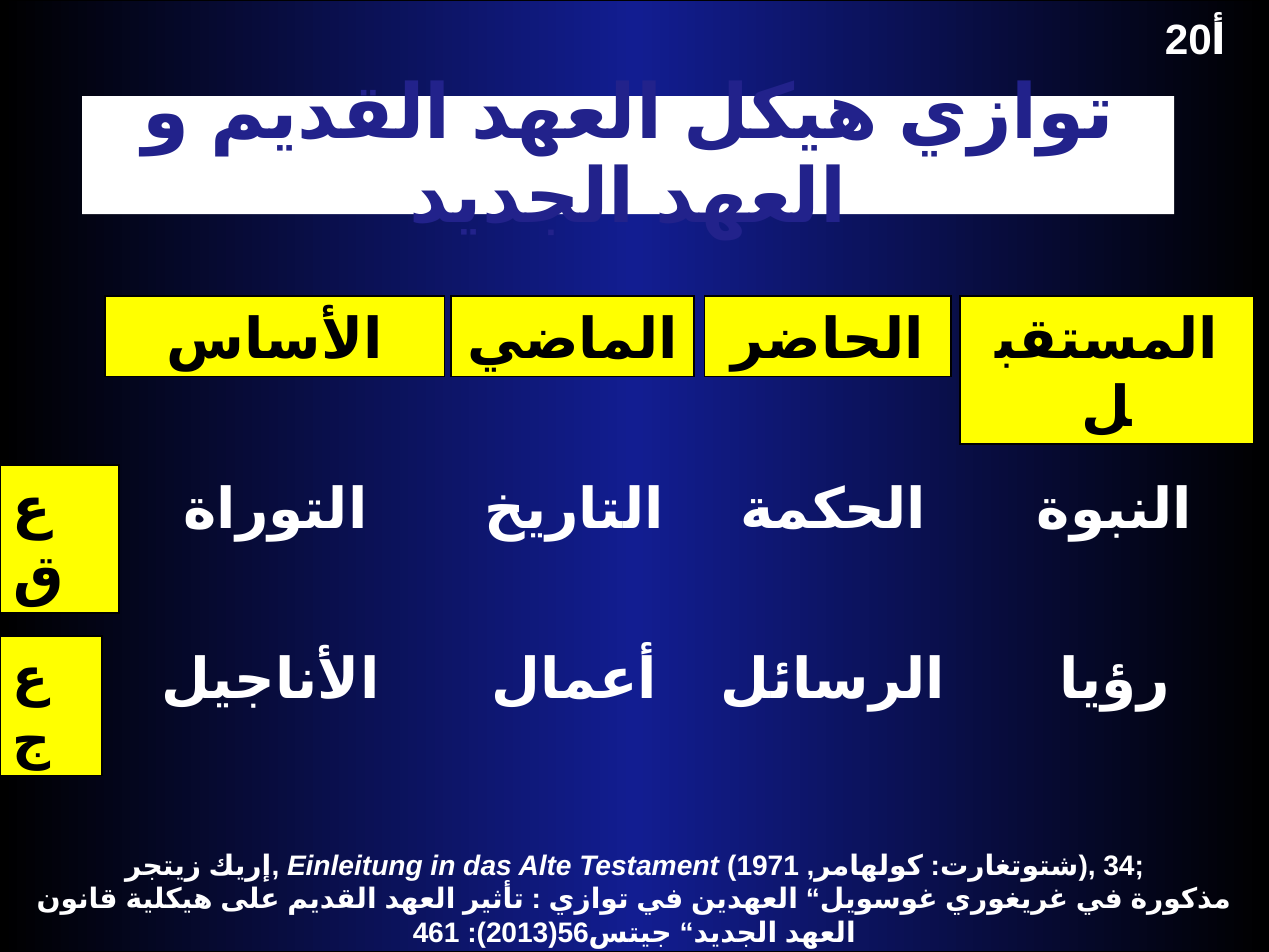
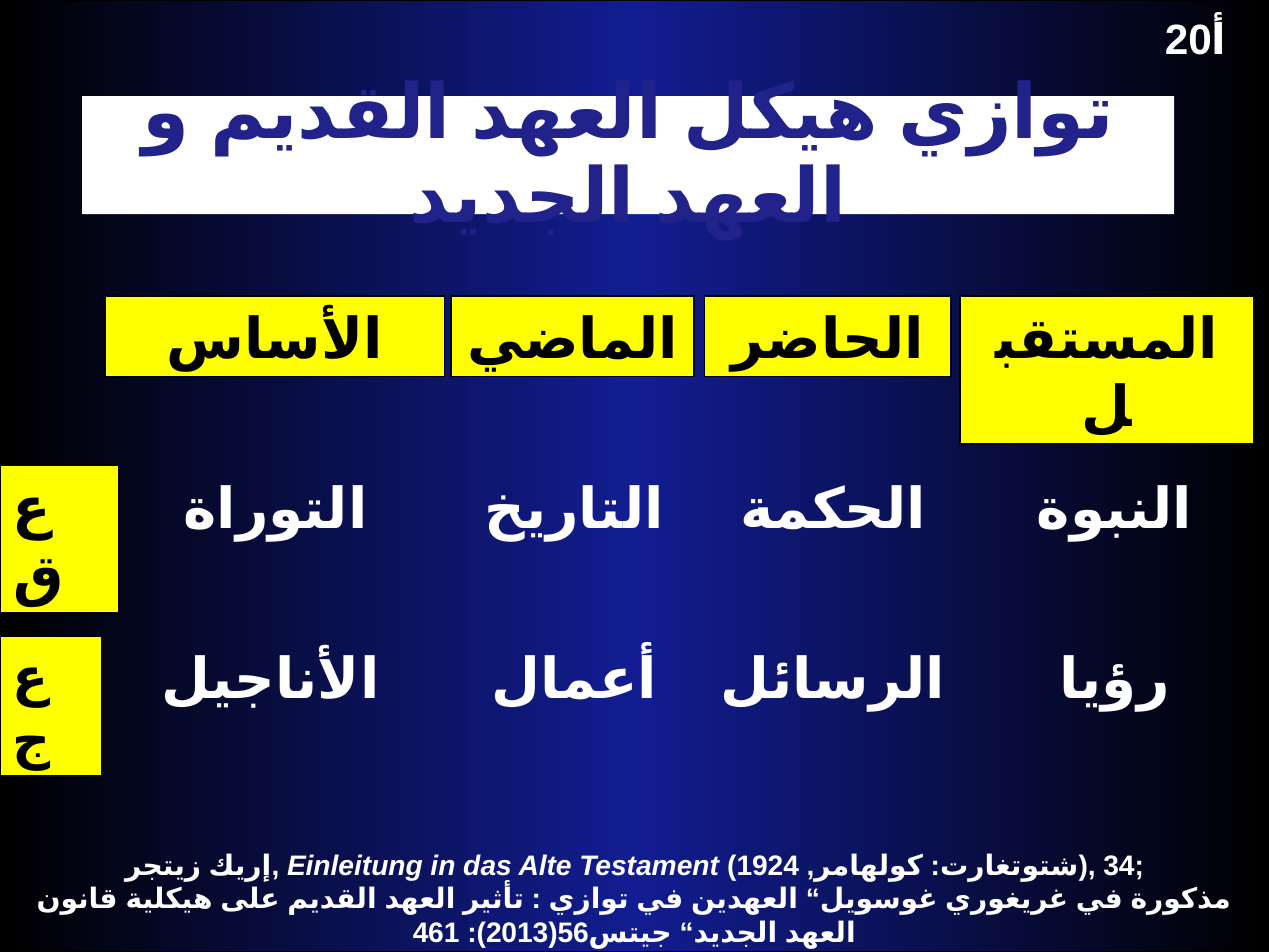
1971: 1971 -> 1924 (768, 866)
